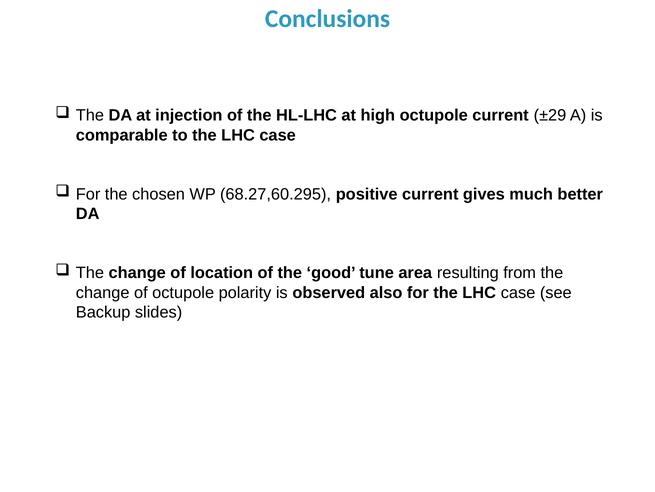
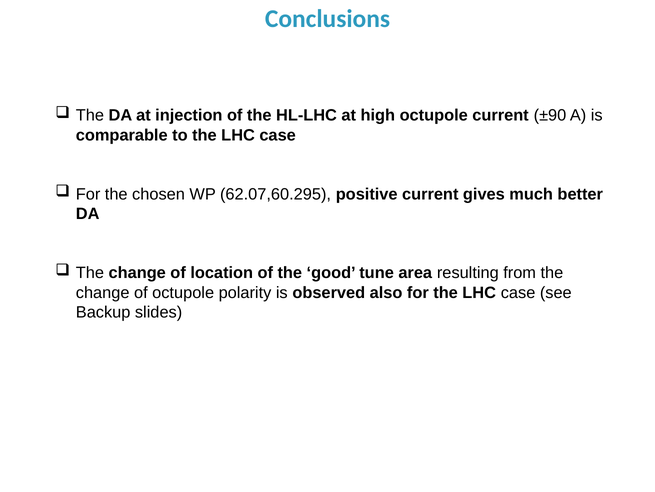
±29: ±29 -> ±90 (550, 115)
68.27,60.295: 68.27,60.295 -> 62.07,60.295 (276, 194)
